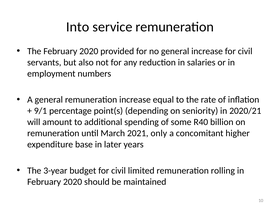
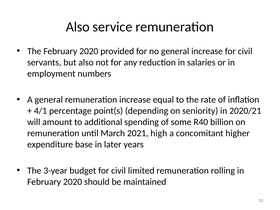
Into: Into -> Also (78, 27)
9/1: 9/1 -> 4/1 (40, 111)
only: only -> high (159, 133)
